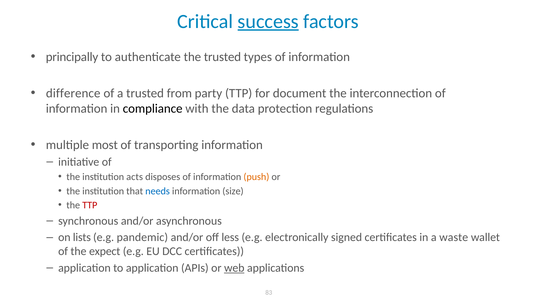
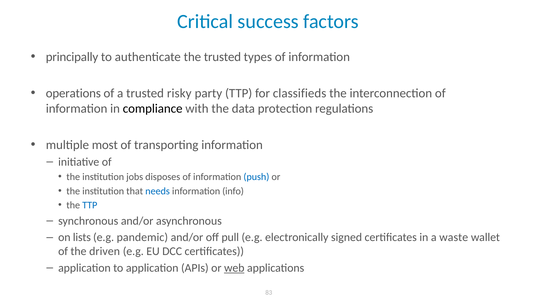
success underline: present -> none (268, 21)
difference: difference -> operations (73, 93)
from: from -> risky (179, 93)
document: document -> classifieds (300, 93)
acts: acts -> jobs (135, 177)
push colour: orange -> blue (256, 177)
size: size -> info (233, 191)
TTP colour: red -> blue (90, 205)
less: less -> pull (230, 237)
expect: expect -> driven (105, 251)
